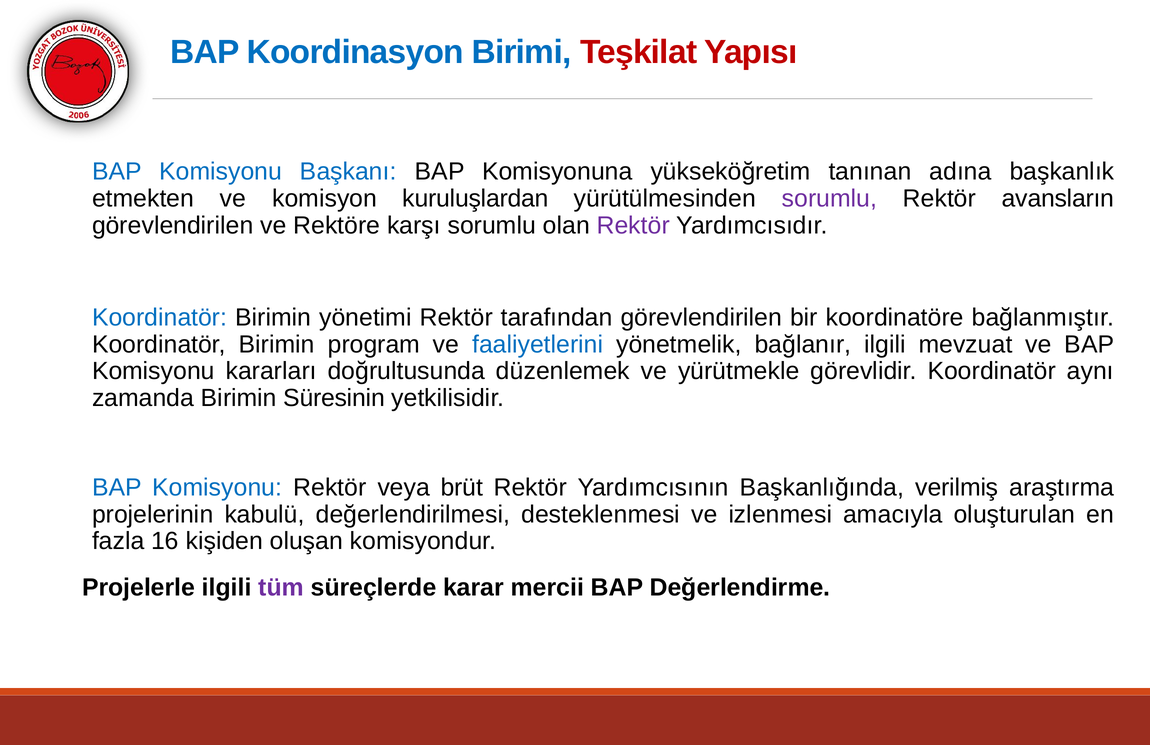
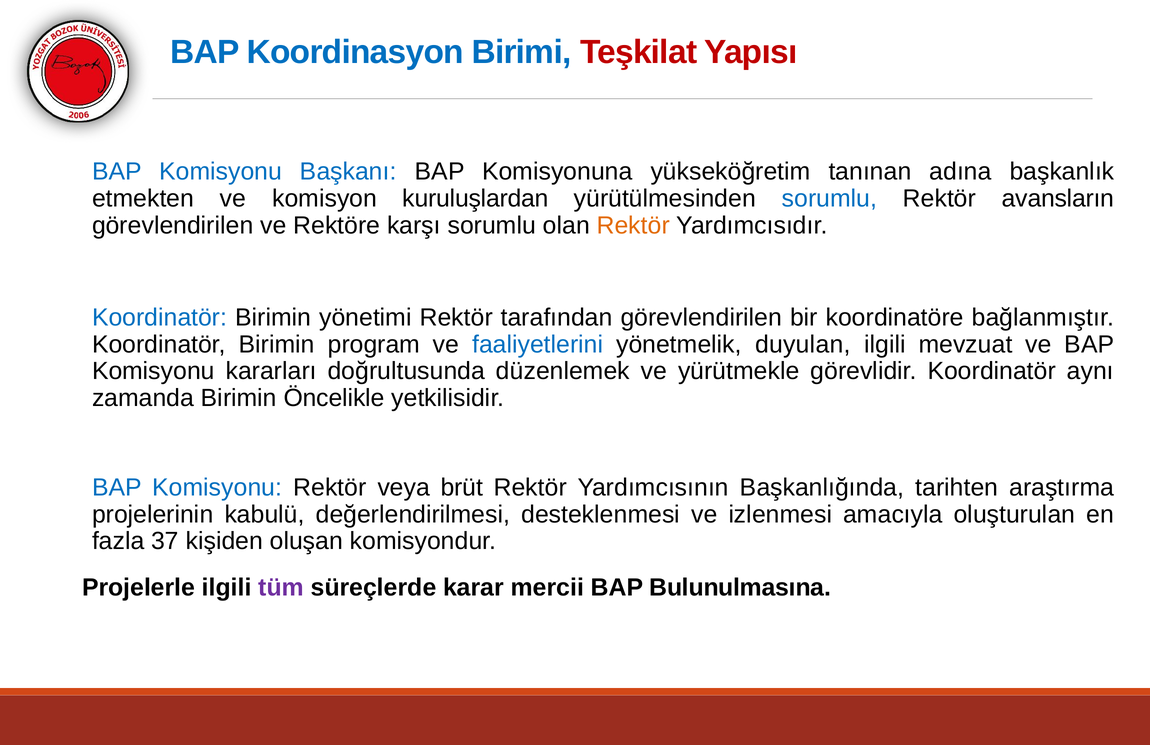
sorumlu colour: purple -> blue (829, 199)
Rektör colour: purple -> orange (633, 225)
bağlanır: bağlanır -> duyulan (803, 345)
Süresinin: Süresinin -> Öncelikle (334, 398)
verilmiş: verilmiş -> tarihten (957, 488)
16: 16 -> 37 (165, 541)
Değerlendirme: Değerlendirme -> Bulunulmasına (740, 587)
